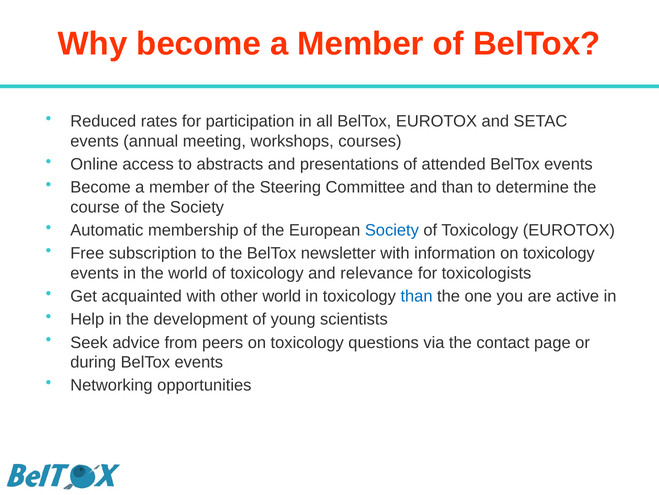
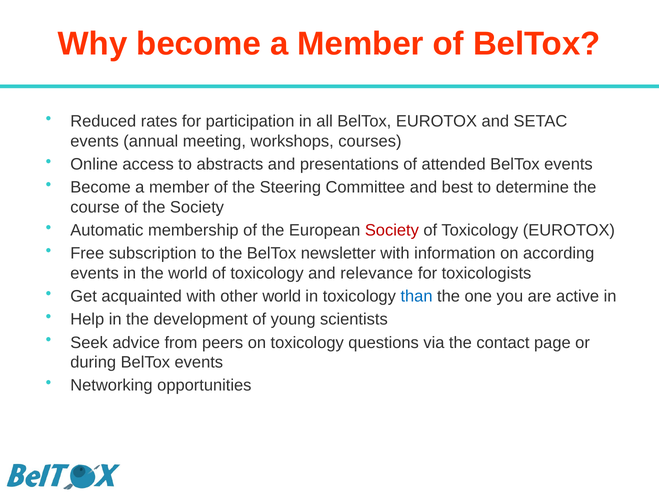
and than: than -> best (457, 187)
Society colour: blue -> red (392, 230)
information on toxicology: toxicology -> according (559, 253)
